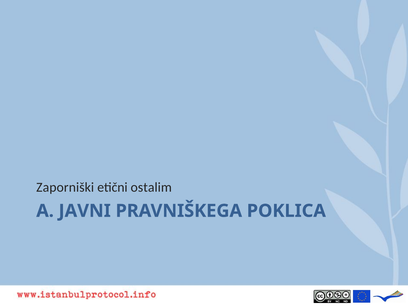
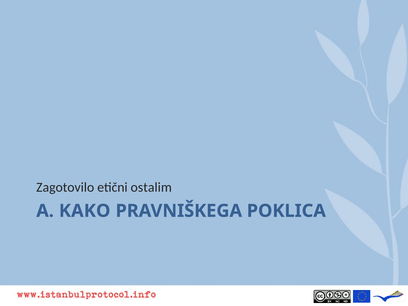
Zaporniški: Zaporniški -> Zagotovilo (65, 187)
JAVNI: JAVNI -> KAKO (85, 211)
